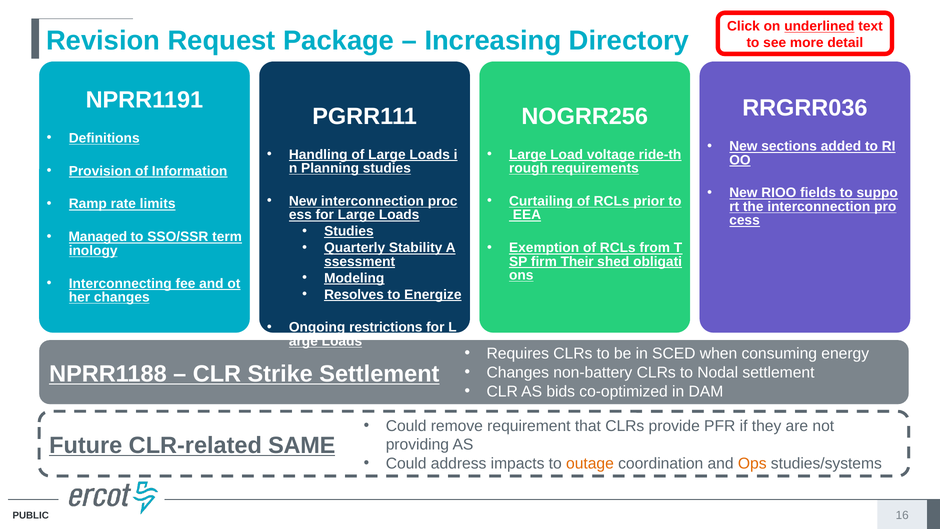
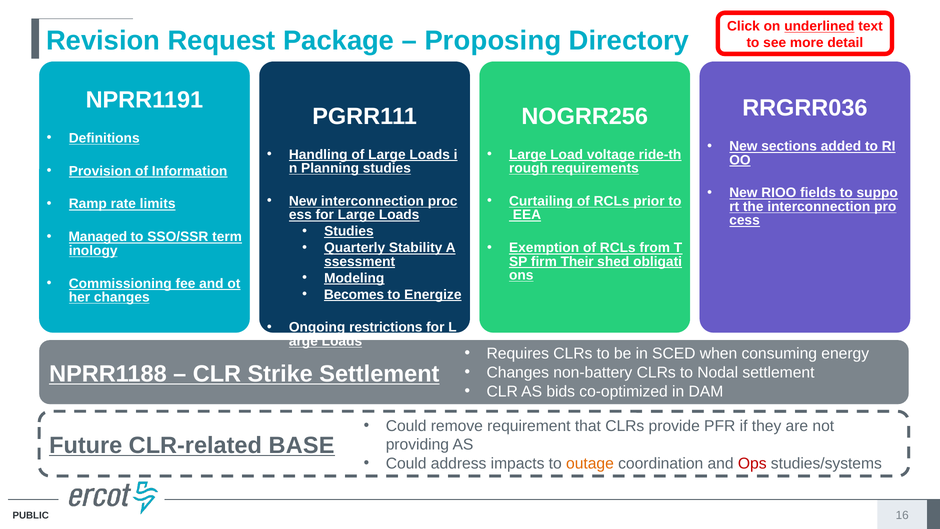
Increasing: Increasing -> Proposing (493, 41)
Interconnecting: Interconnecting -> Commissioning (120, 283)
Resolves: Resolves -> Becomes (354, 294)
SAME: SAME -> BASE (302, 445)
Ops colour: orange -> red (752, 463)
